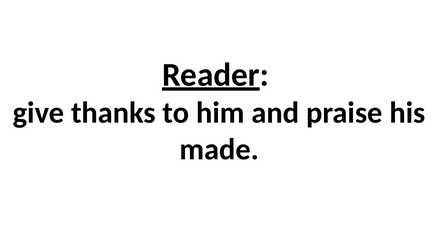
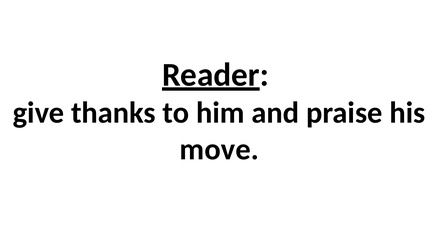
made: made -> move (219, 149)
